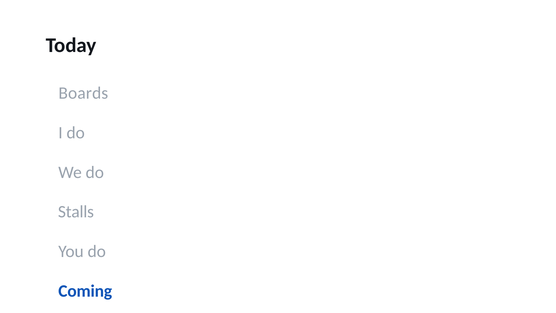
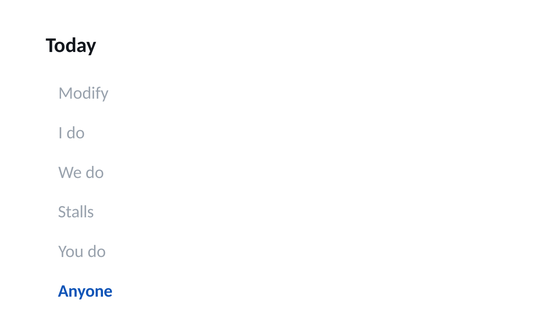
Boards: Boards -> Modify (83, 93)
Coming: Coming -> Anyone (85, 291)
